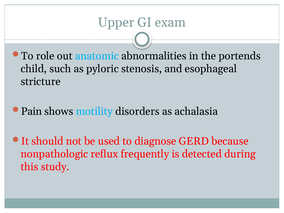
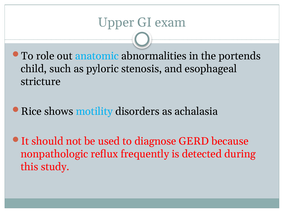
Pain: Pain -> Rice (31, 111)
